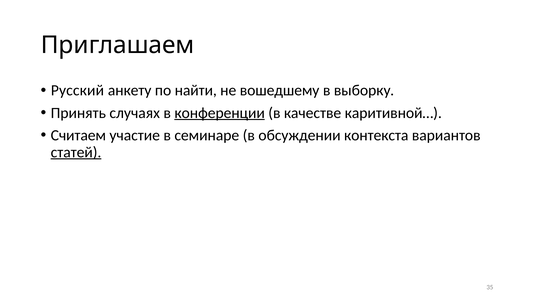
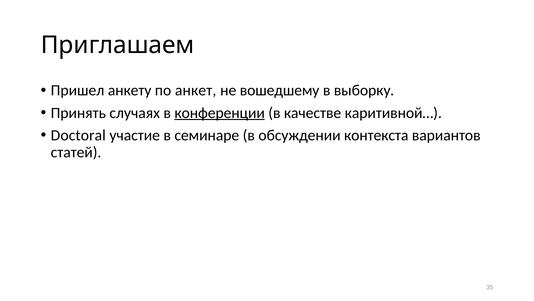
Русский: Русский -> Пришел (78, 90)
найти: найти -> анкет (196, 90)
Считаем: Считаем -> Doctoral (78, 135)
статей underline: present -> none (76, 152)
